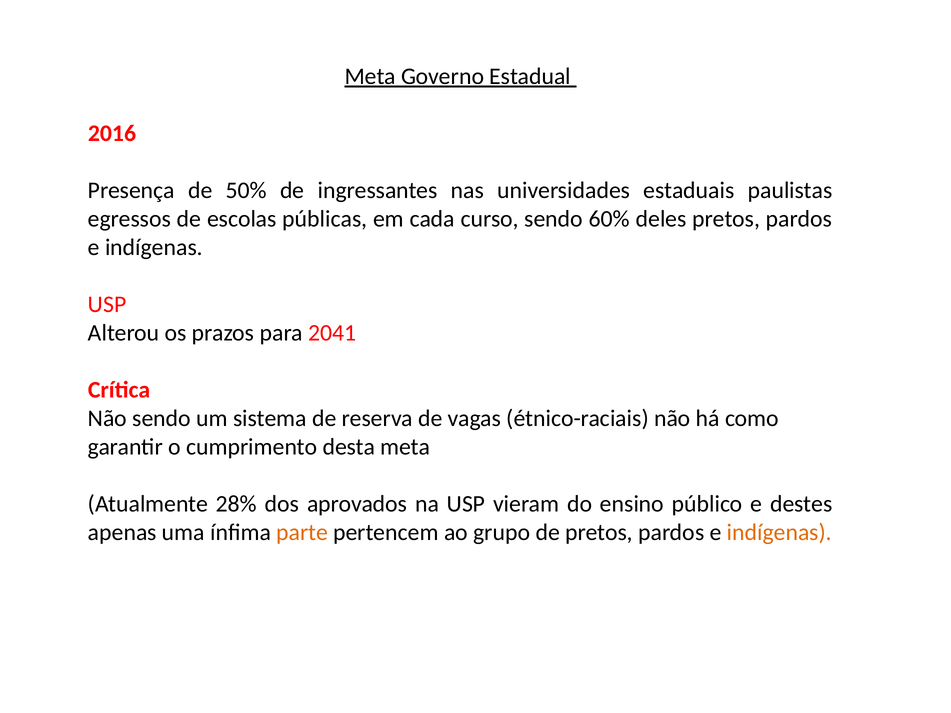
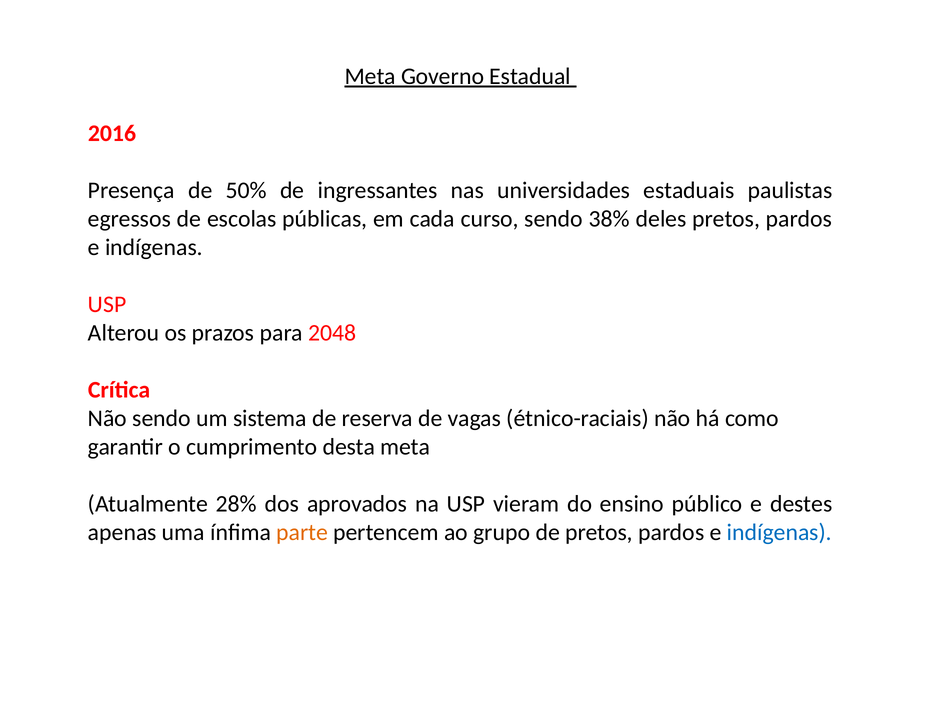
60%: 60% -> 38% (609, 219)
2041: 2041 -> 2048 (332, 333)
indígenas colour: orange -> blue (779, 533)
